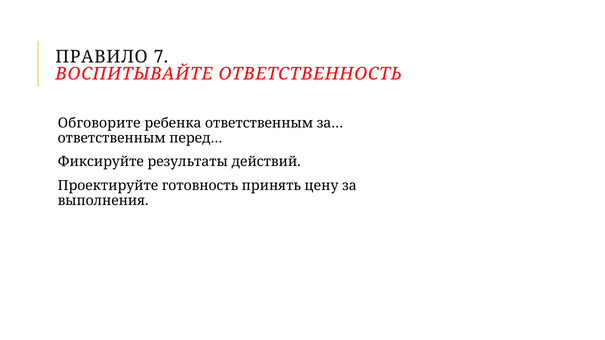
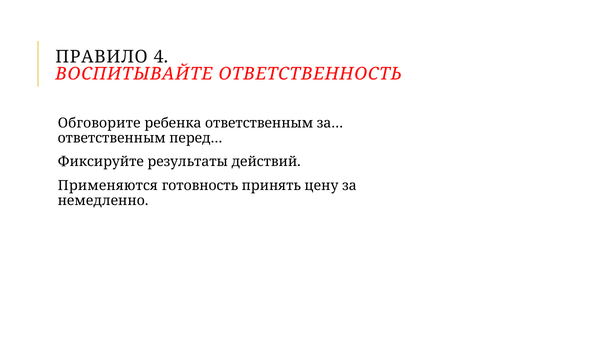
7: 7 -> 4 (161, 57)
Проектируйте: Проектируйте -> Применяются (108, 186)
выполнения: выполнения -> немедленно (103, 201)
